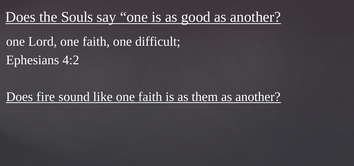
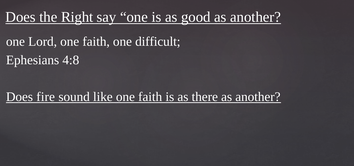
Souls: Souls -> Right (77, 17)
4:2: 4:2 -> 4:8 (71, 60)
them: them -> there (205, 97)
